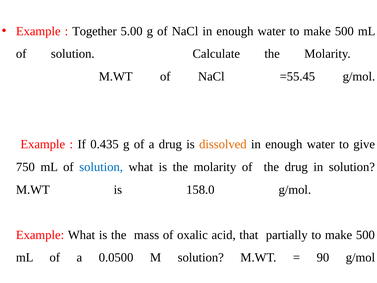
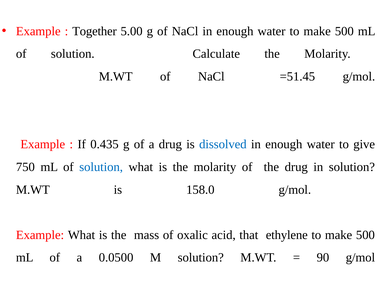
=55.45: =55.45 -> =51.45 (297, 76)
dissolved colour: orange -> blue (223, 144)
partially: partially -> ethylene (287, 235)
